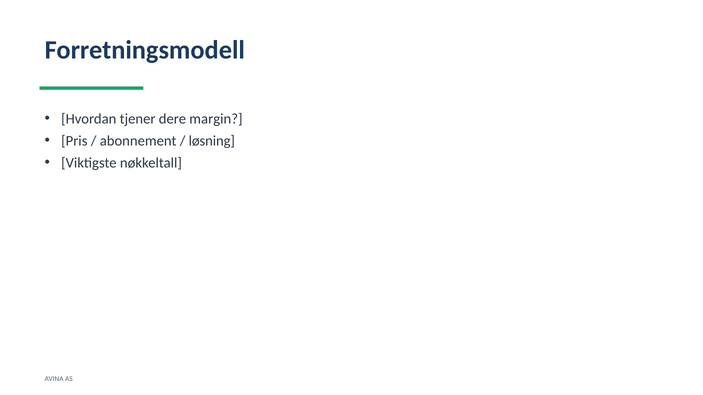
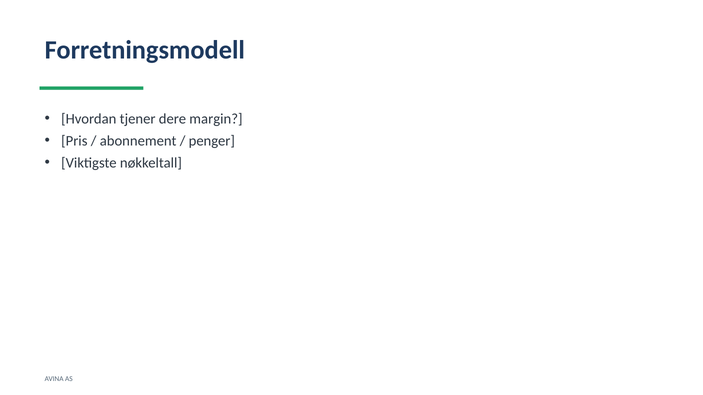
løsning: løsning -> penger (212, 141)
